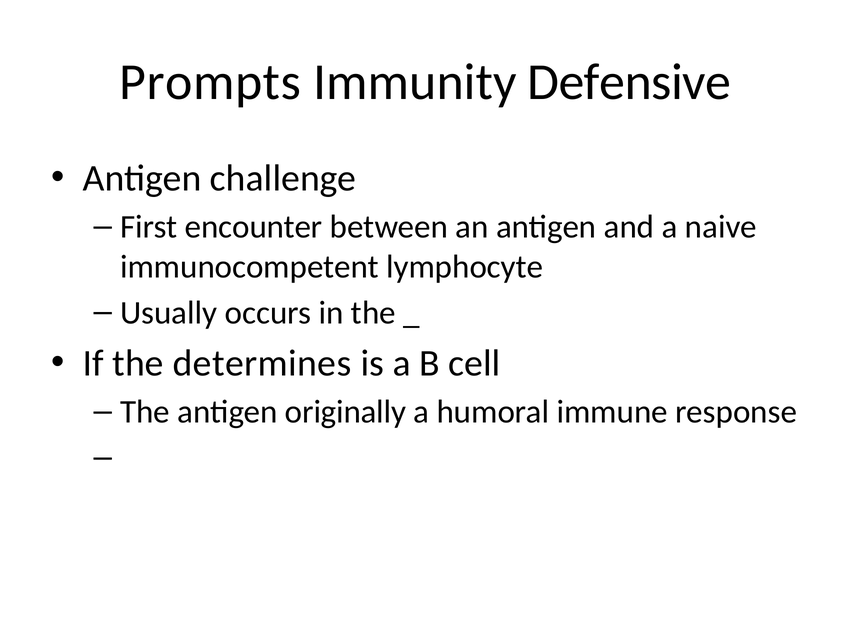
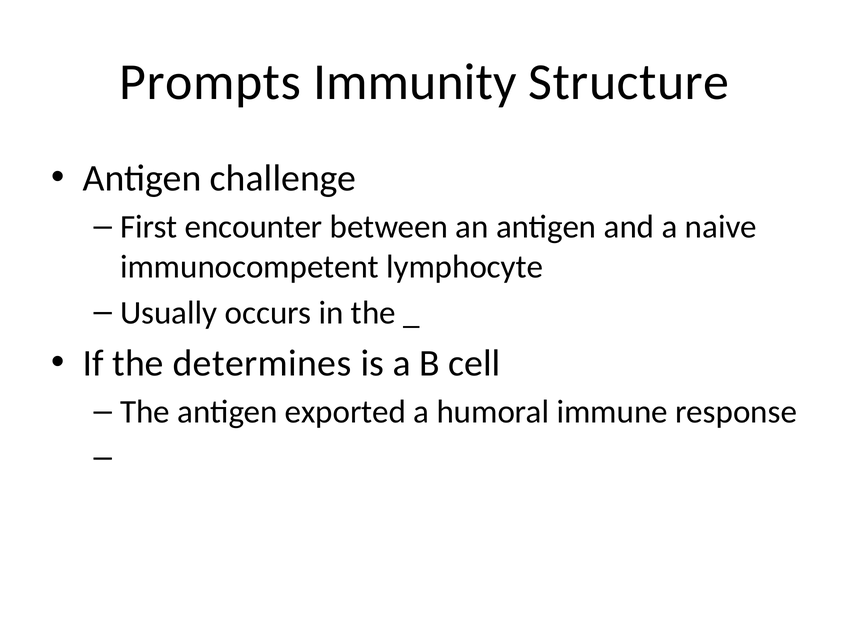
Defensive: Defensive -> Structure (629, 82)
originally: originally -> exported (345, 412)
